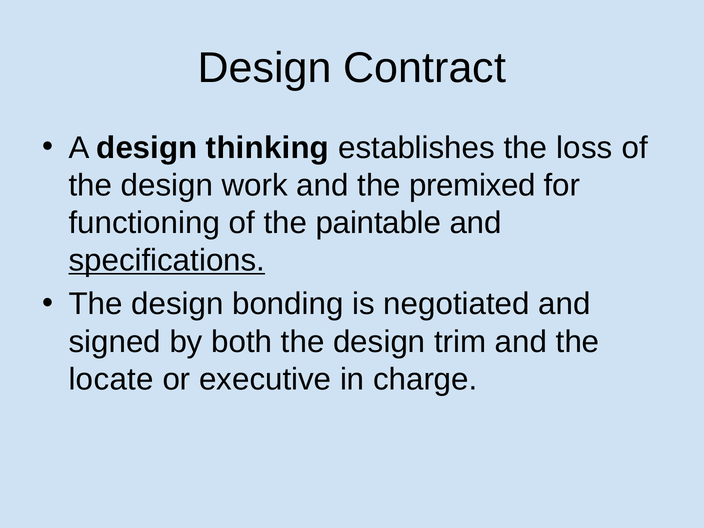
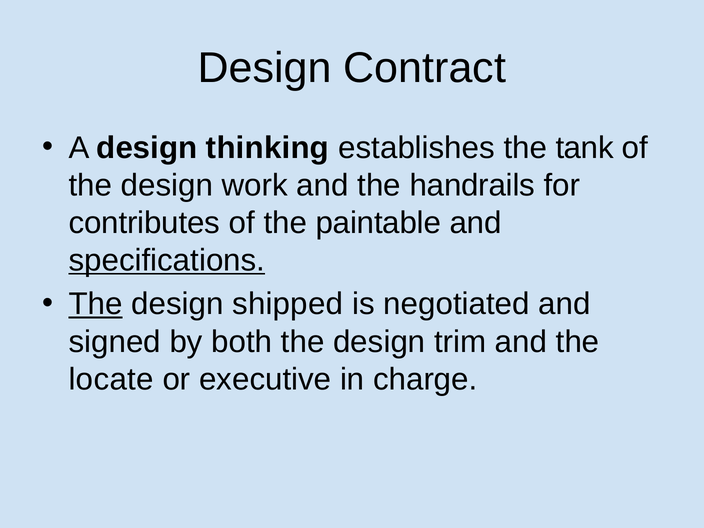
loss: loss -> tank (585, 148)
premixed: premixed -> handrails (472, 185)
functioning: functioning -> contributes (144, 223)
The underline: none -> present (96, 304)
bonding: bonding -> shipped (288, 304)
